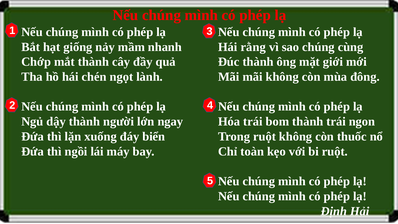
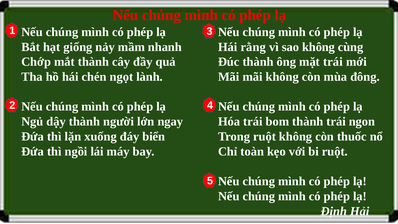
sao chúng: chúng -> không (319, 47)
mặt giới: giới -> trái (333, 62)
